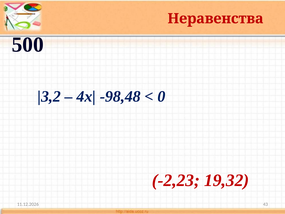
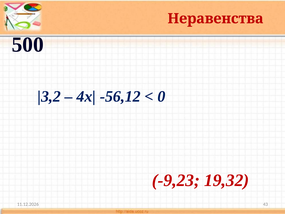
-98,48: -98,48 -> -56,12 (120, 96)
-2,23: -2,23 -> -9,23 (176, 180)
